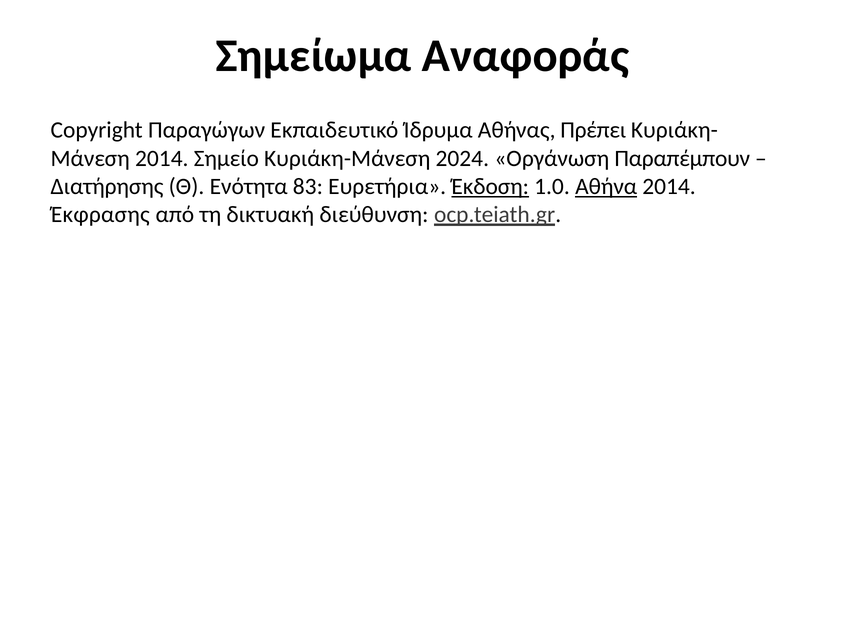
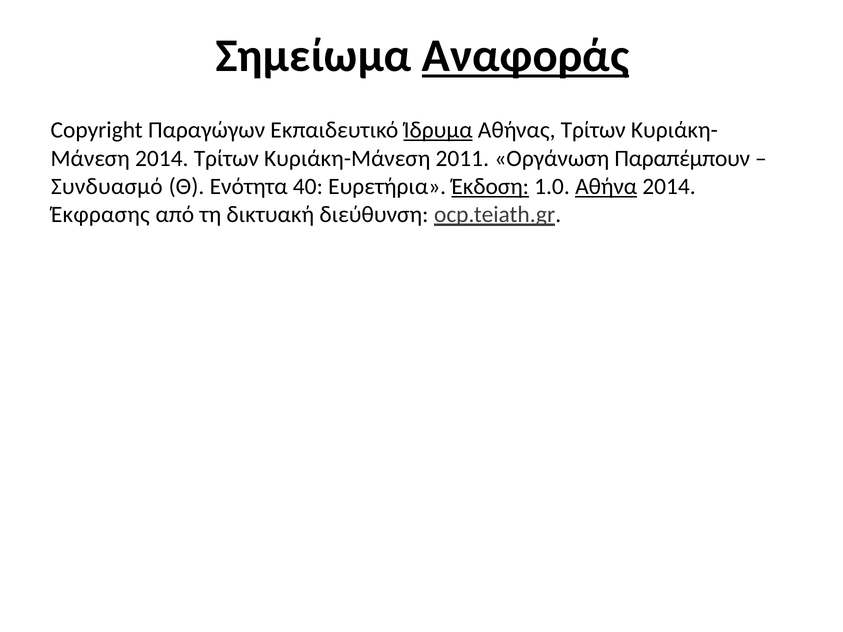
Αναφοράς underline: none -> present (525, 56)
Ίδρυμα underline: none -> present (438, 130)
Αθήνας Πρέπει: Πρέπει -> Τρίτων (593, 130)
2014 Σημείο: Σημείο -> Τρίτων (226, 158)
2024: 2024 -> 2011 (462, 158)
Διατήρησης: Διατήρησης -> Συνδυασμό (107, 187)
83: 83 -> 40 (308, 187)
